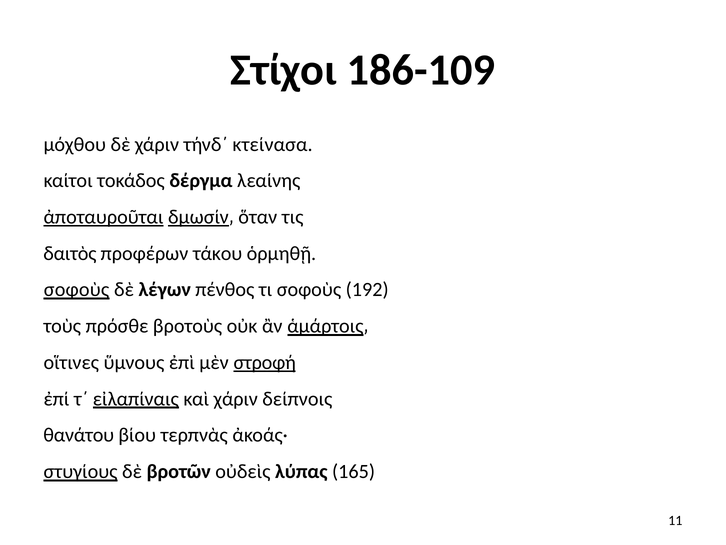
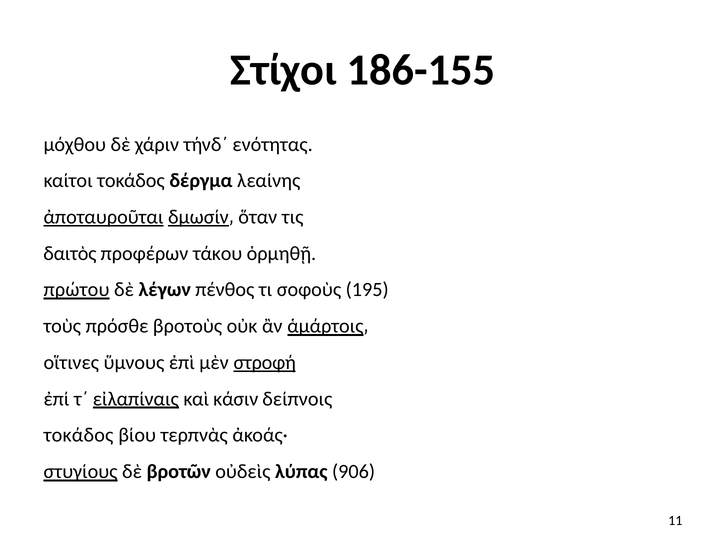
186-109: 186-109 -> 186-155 (421, 70)
κτείνασα: κτείνασα -> ενότητας (273, 144)
σοφοὺς: σοφοὺς -> πρώτου (77, 290)
192: 192 -> 195 (367, 290)
καὶ χάριν: χάριν -> κάσιν (236, 399)
θανάτου: θανάτου -> τοκάδος (79, 435)
165: 165 -> 906 (354, 471)
